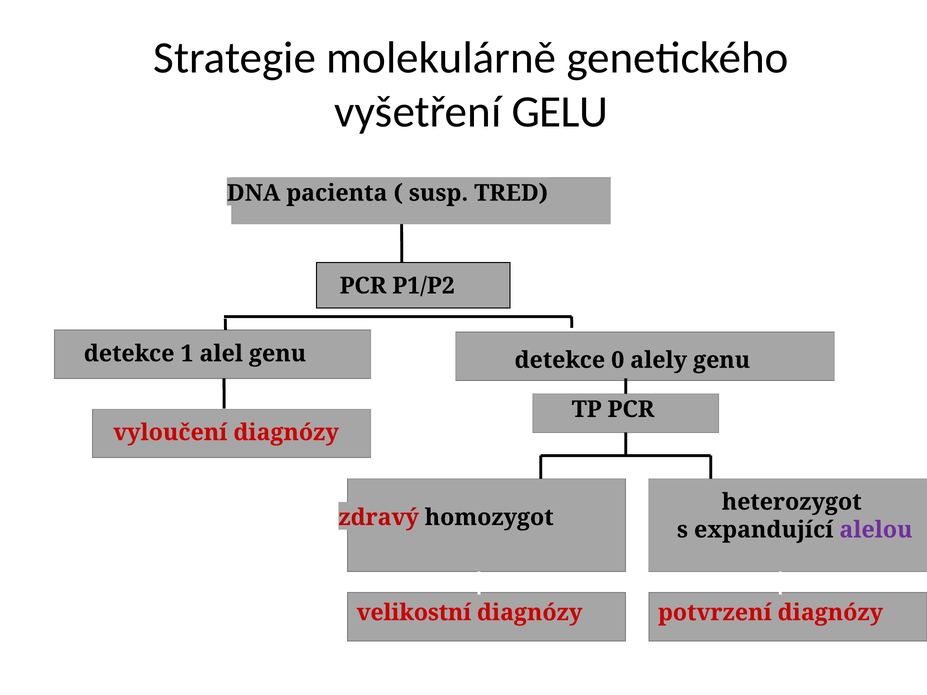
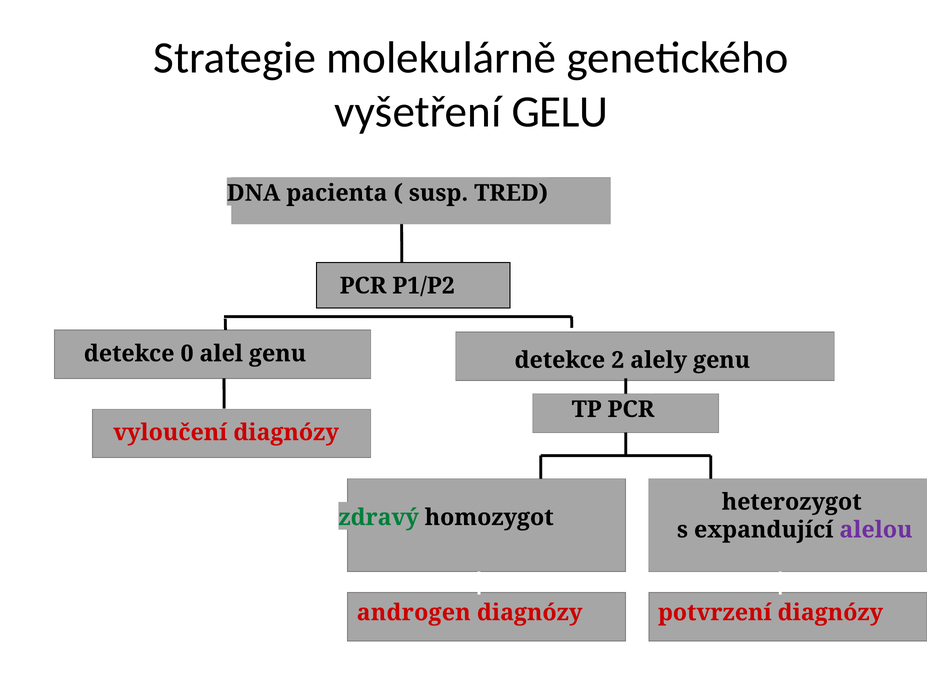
1: 1 -> 0 (187, 354)
0: 0 -> 2 (618, 360)
zdravý colour: red -> green (379, 518)
velikostní: velikostní -> androgen (414, 613)
